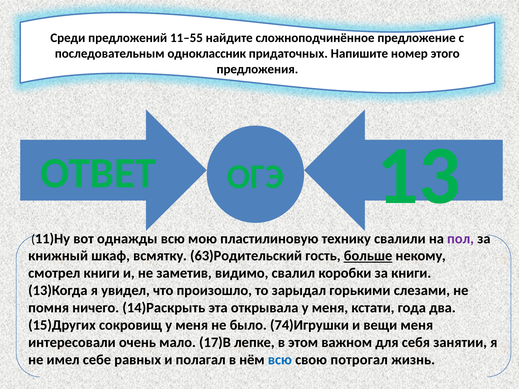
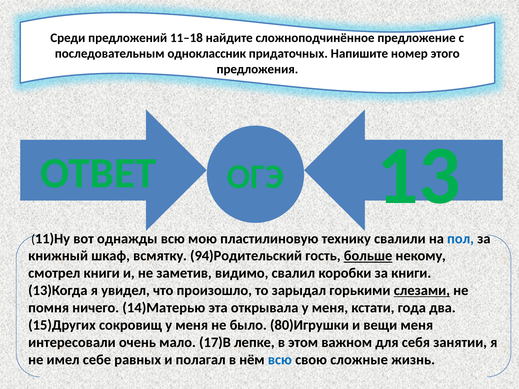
11–55: 11–55 -> 11–18 (186, 38)
пол colour: purple -> blue (461, 239)
63)Родительский: 63)Родительский -> 94)Родительский (246, 256)
слезами underline: none -> present (422, 291)
14)Раскрыть: 14)Раскрыть -> 14)Матерью (164, 308)
74)Игрушки: 74)Игрушки -> 80)Игрушки (309, 325)
потрогал: потрогал -> сложные (359, 360)
